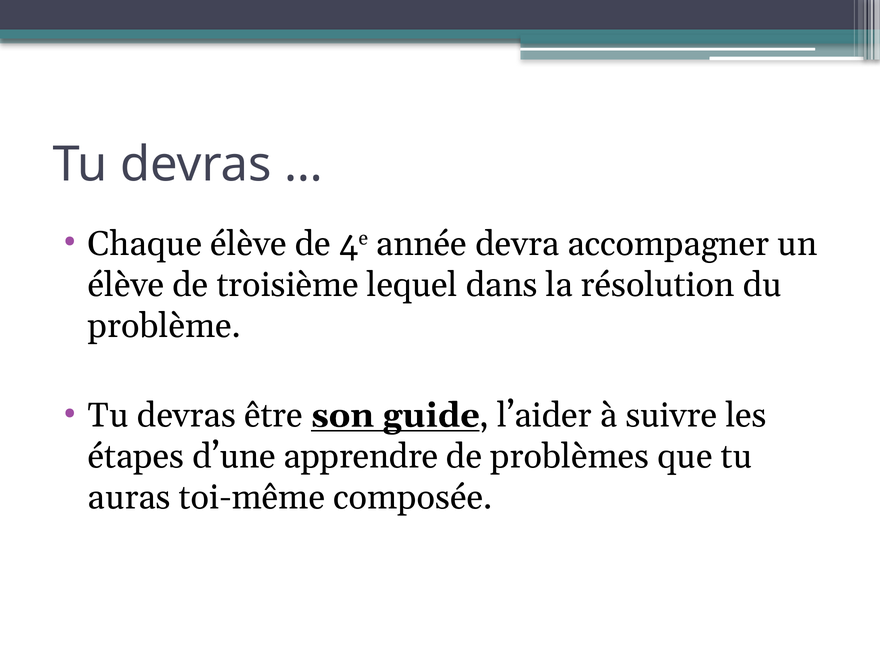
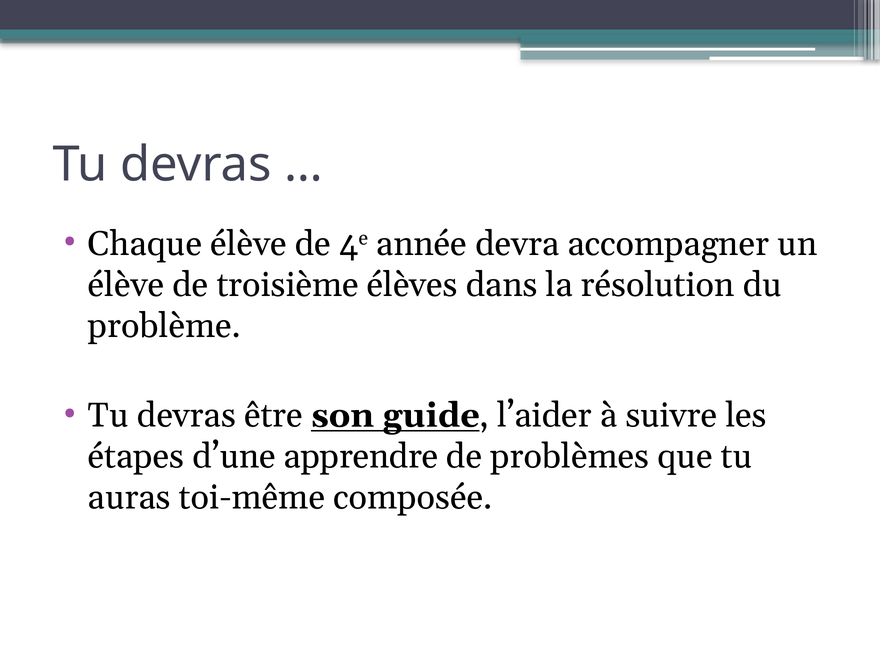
lequel: lequel -> élèves (412, 285)
